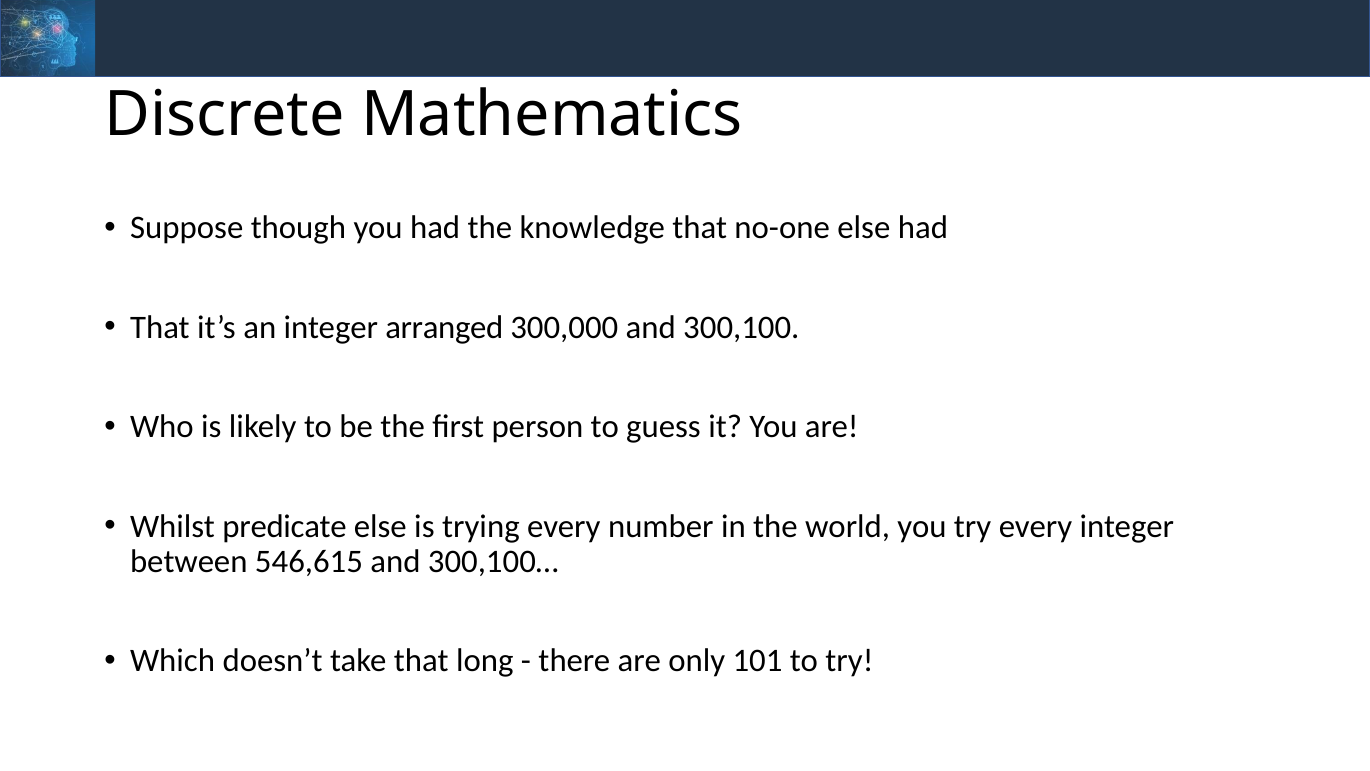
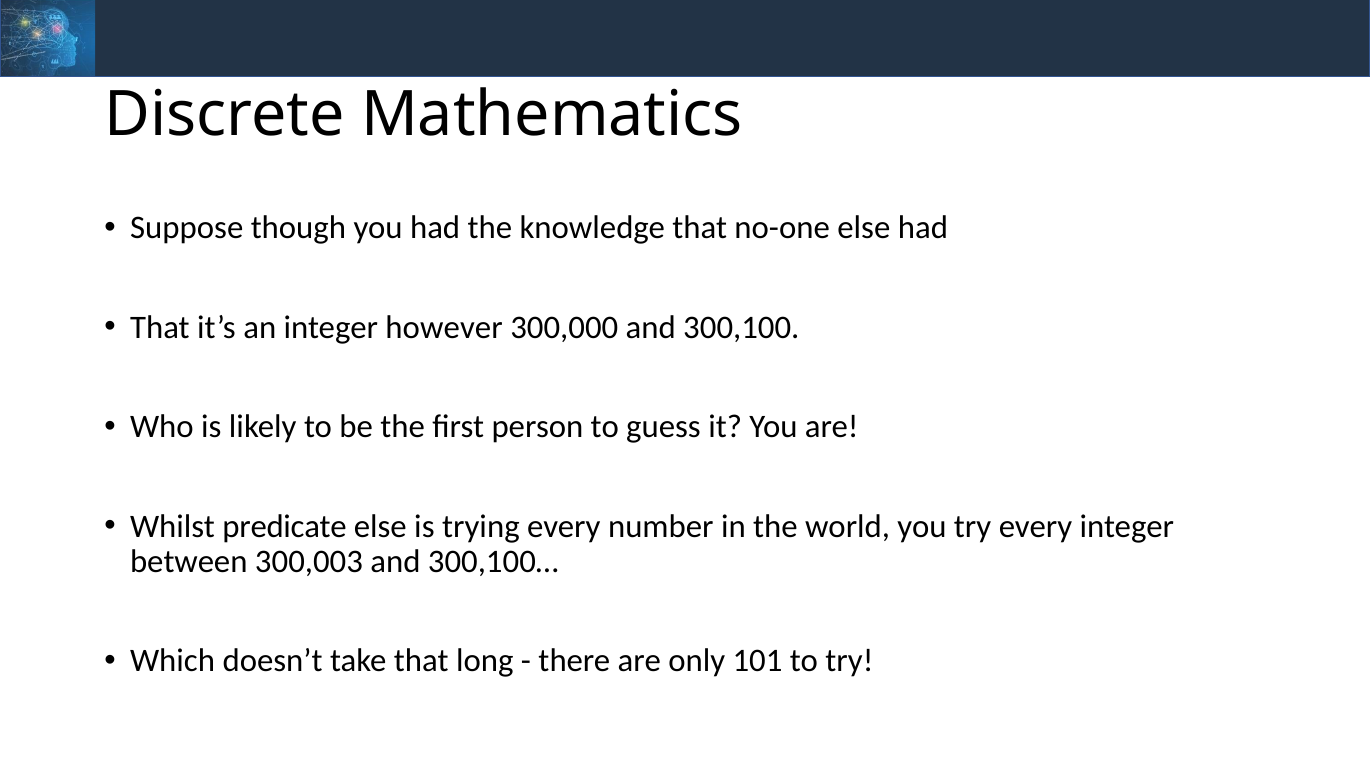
arranged: arranged -> however (444, 327)
546,615: 546,615 -> 300,003 (309, 561)
